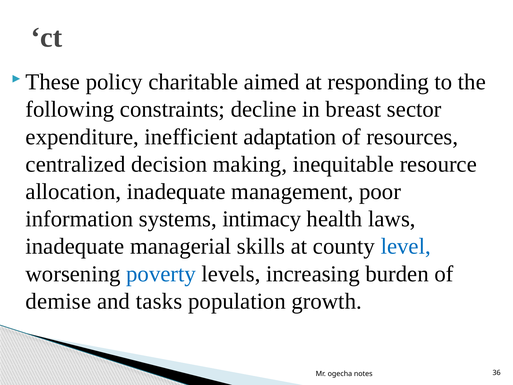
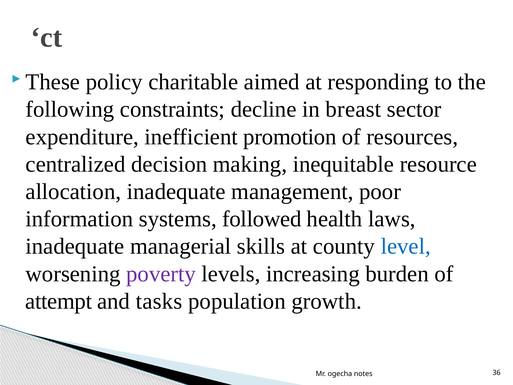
adaptation: adaptation -> promotion (290, 137)
intimacy: intimacy -> followed (262, 219)
poverty colour: blue -> purple (161, 274)
demise: demise -> attempt (59, 301)
